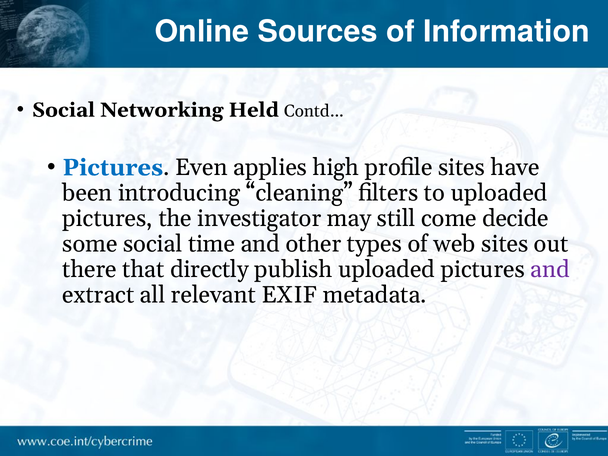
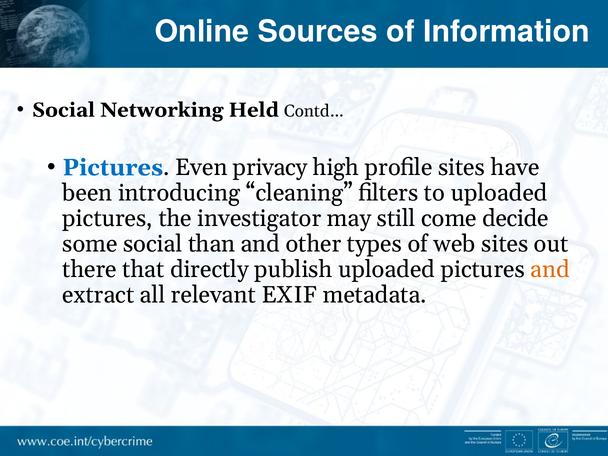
applies: applies -> privacy (270, 168)
time: time -> than (212, 244)
and colour: purple -> orange (550, 270)
